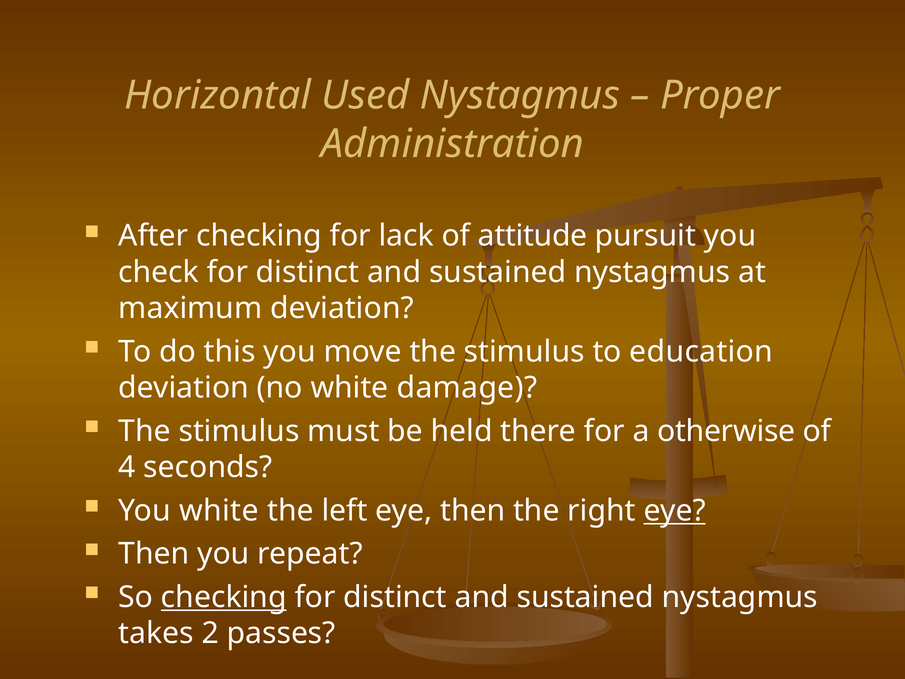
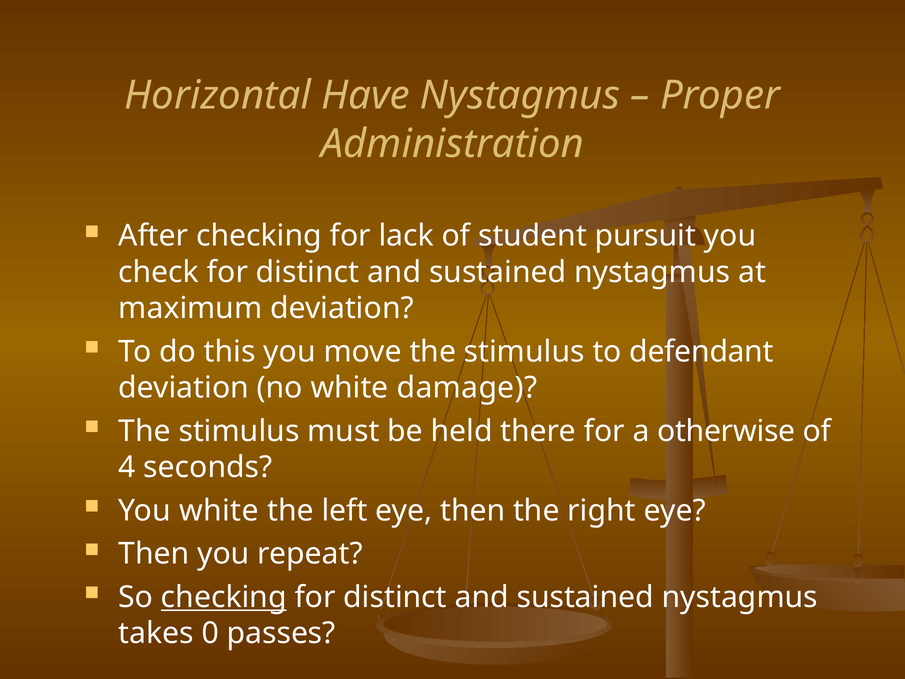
Used: Used -> Have (366, 96)
attitude: attitude -> student (533, 236)
education: education -> defendant (702, 352)
eye underline: present -> none (675, 510)
2: 2 -> 0 (210, 633)
